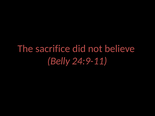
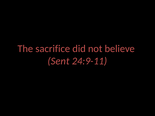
Belly: Belly -> Sent (59, 61)
